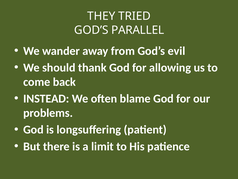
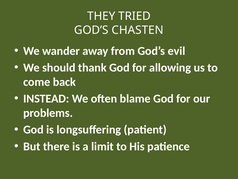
PARALLEL: PARALLEL -> CHASTEN (138, 30)
